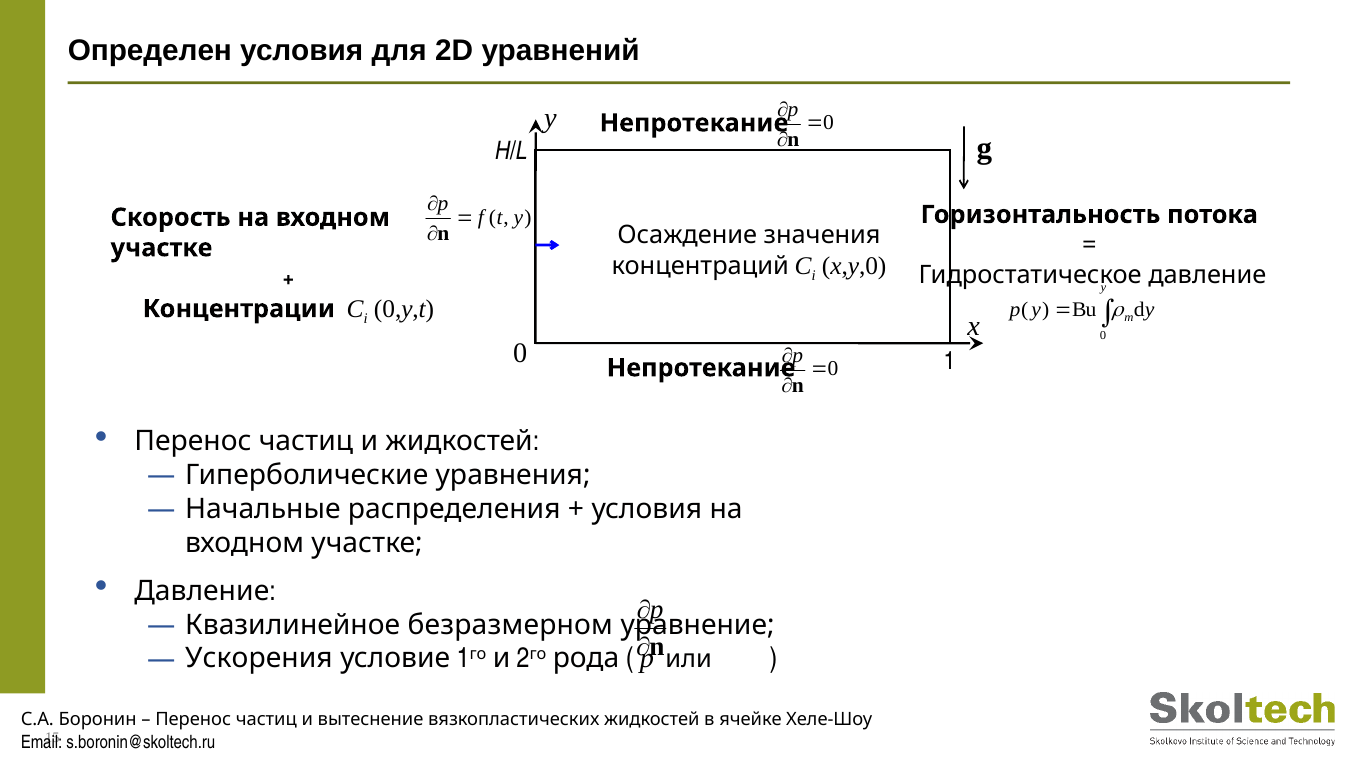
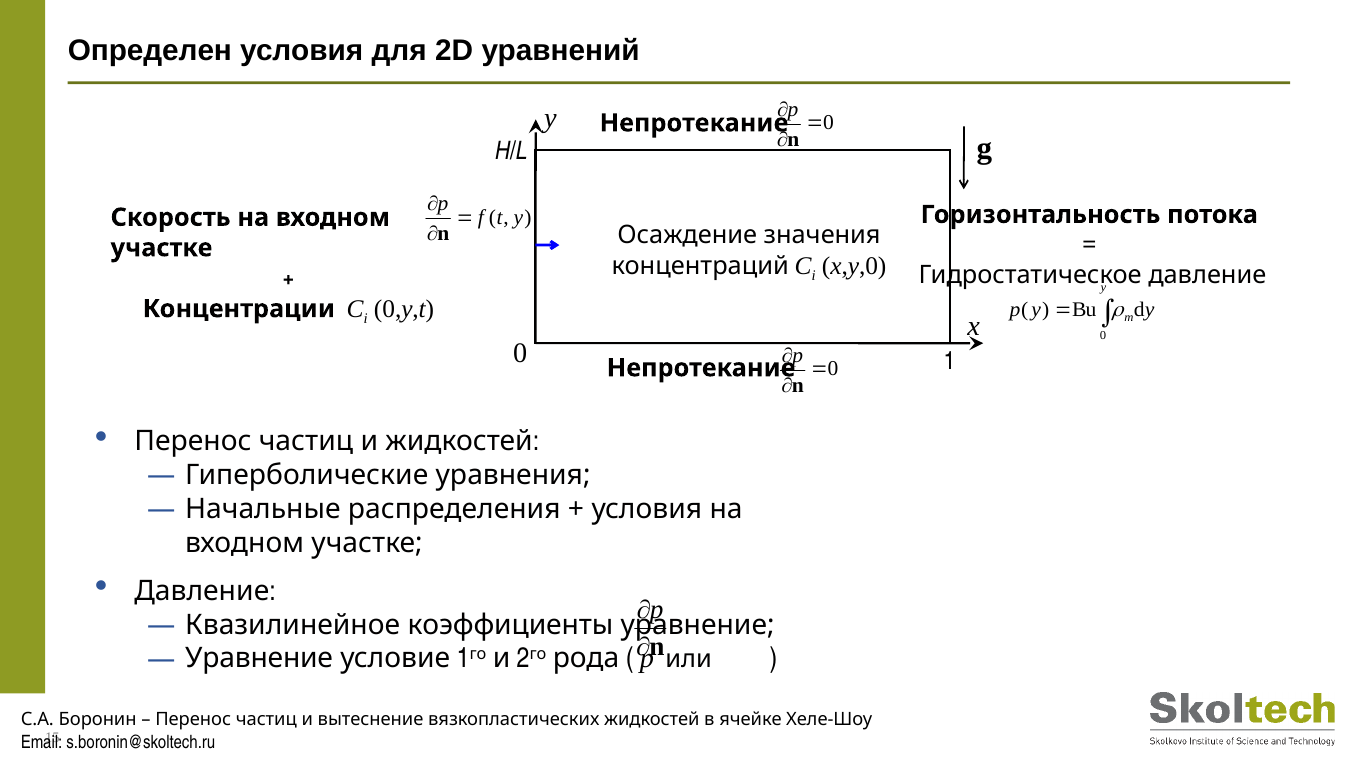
безразмерном: безразмерном -> коэффициенты (510, 625)
Ускорения: Ускорения -> Уравнение (259, 659)
